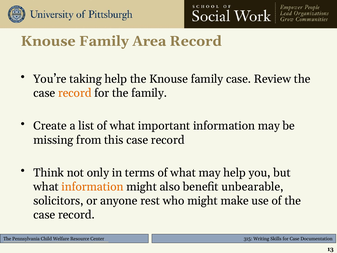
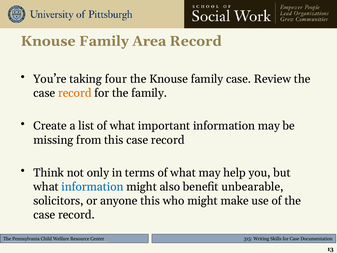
taking help: help -> four (116, 79)
information colour: orange -> blue (92, 187)
anyone rest: rest -> this (150, 201)
